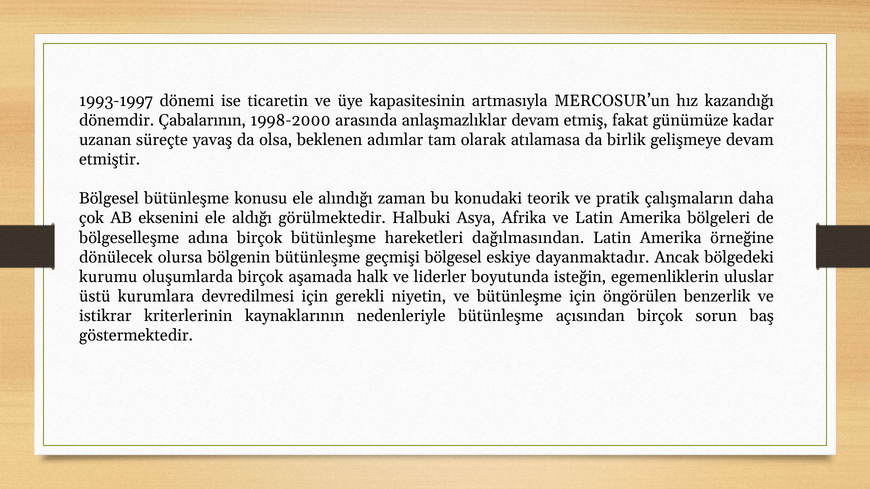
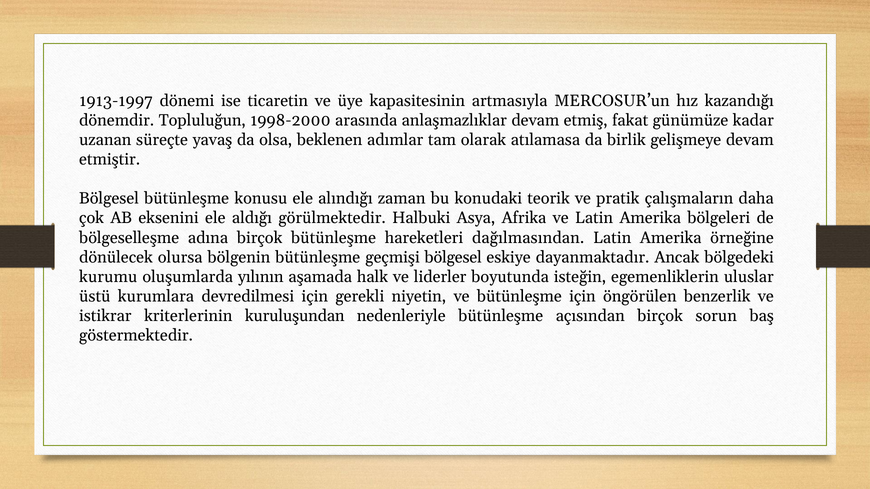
1993-1997: 1993-1997 -> 1913-1997 (116, 101)
Çabalarının: Çabalarının -> Topluluğun (202, 120)
oluşumlarda birçok: birçok -> yılının (261, 277)
kaynaklarının: kaynaklarının -> kuruluşundan (295, 316)
